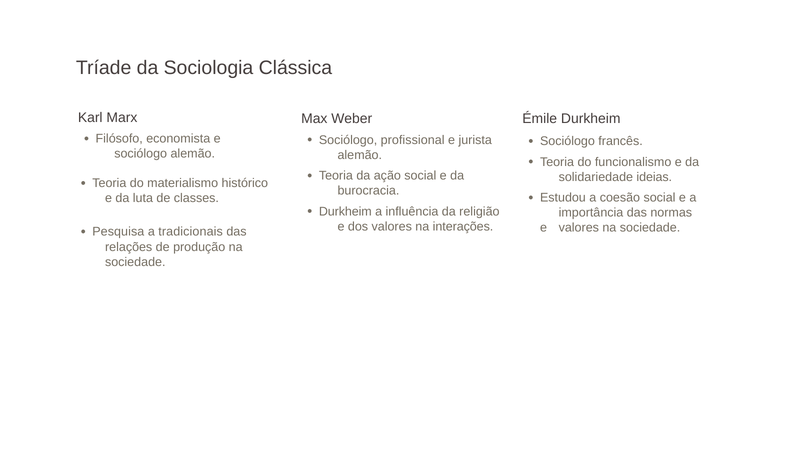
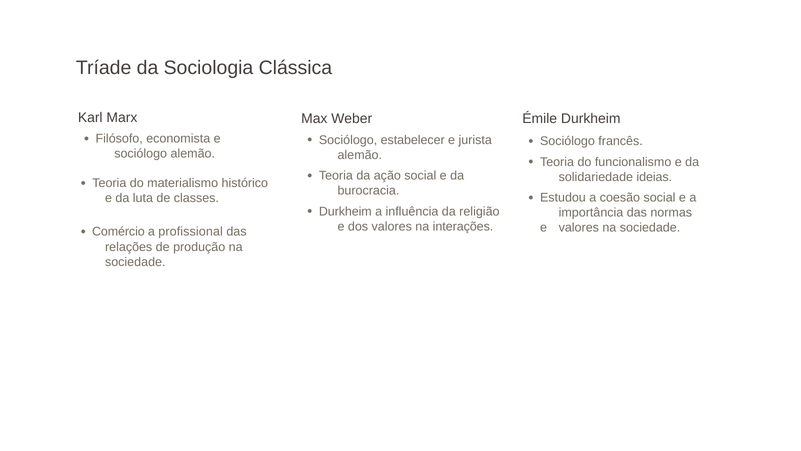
profissional: profissional -> estabelecer (413, 140)
Pesquisa: Pesquisa -> Comércio (118, 232)
tradicionais: tradicionais -> profissional (191, 232)
